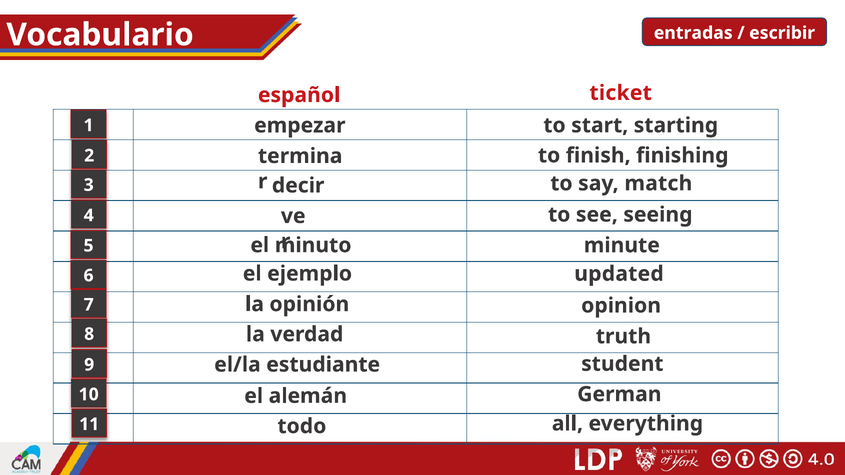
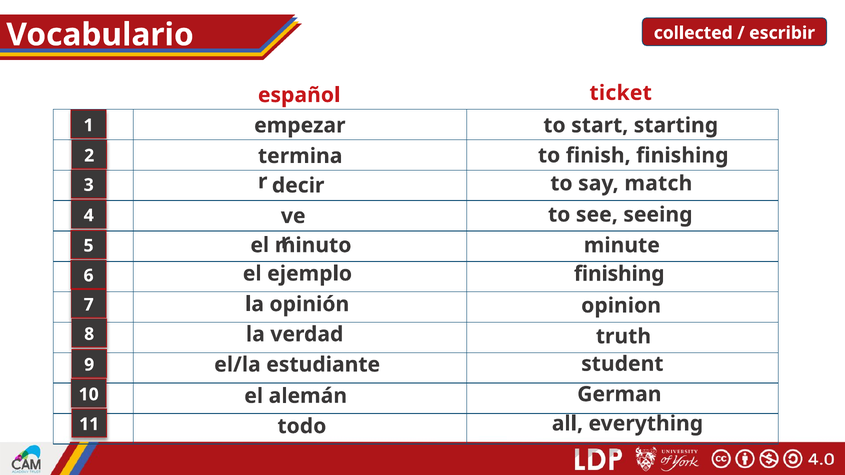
entradas: entradas -> collected (693, 33)
ejemplo updated: updated -> finishing (619, 274)
